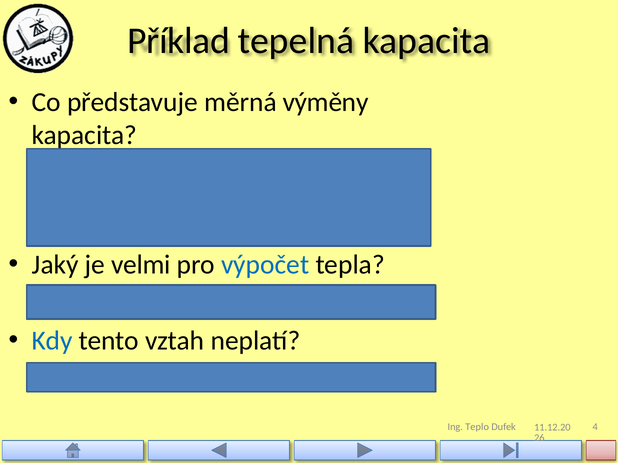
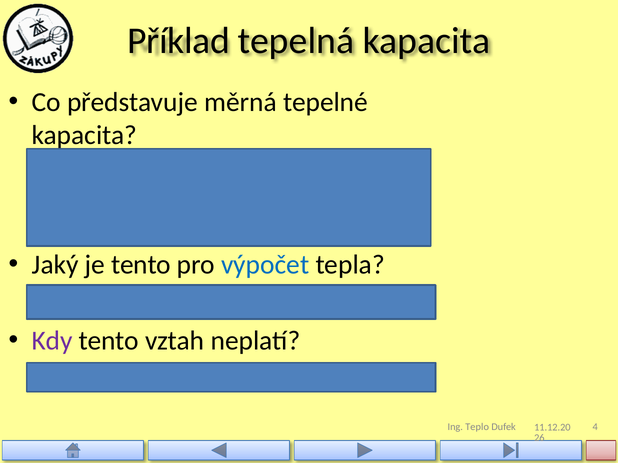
výměny: výměny -> tepelné (326, 102)
je velmi: velmi -> tento (141, 265)
Kdy colour: blue -> purple (52, 341)
